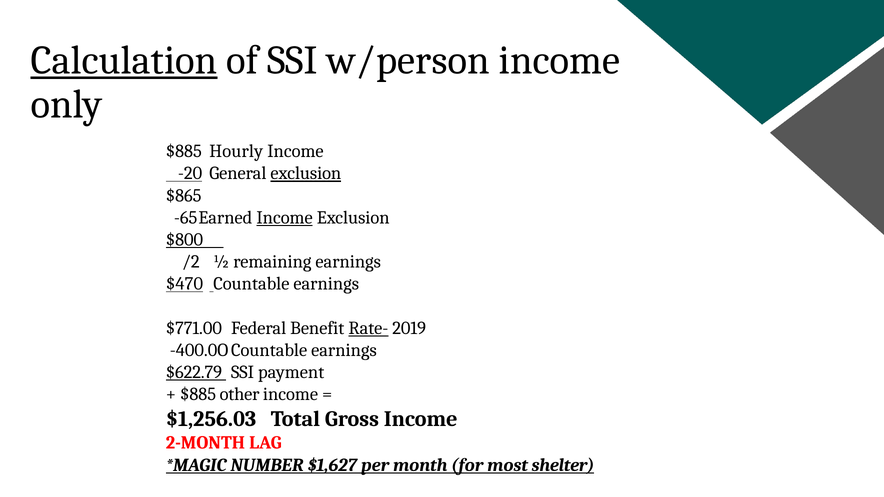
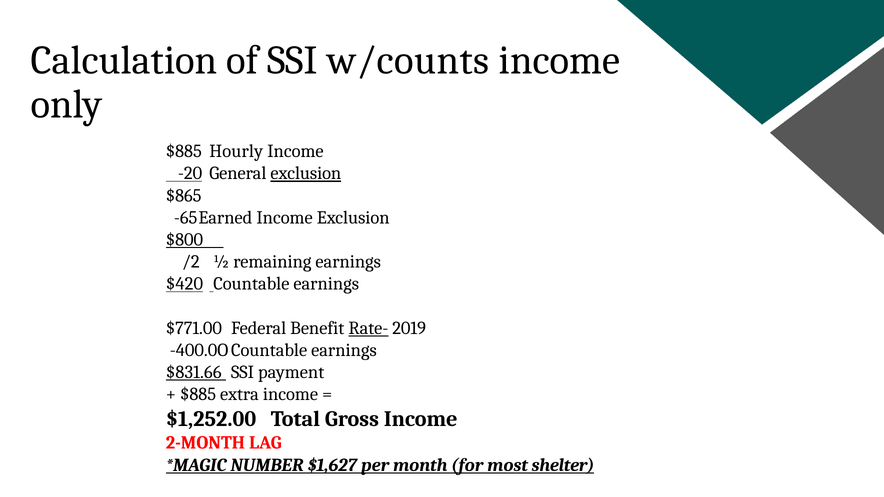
Calculation underline: present -> none (124, 60)
w/person: w/person -> w/counts (408, 60)
Income underline: present -> none (285, 218)
$470: $470 -> $420 (184, 284)
$622.79: $622.79 -> $831.66 (194, 372)
other: other -> extra (239, 395)
$1,256.03: $1,256.03 -> $1,252.00 (211, 419)
